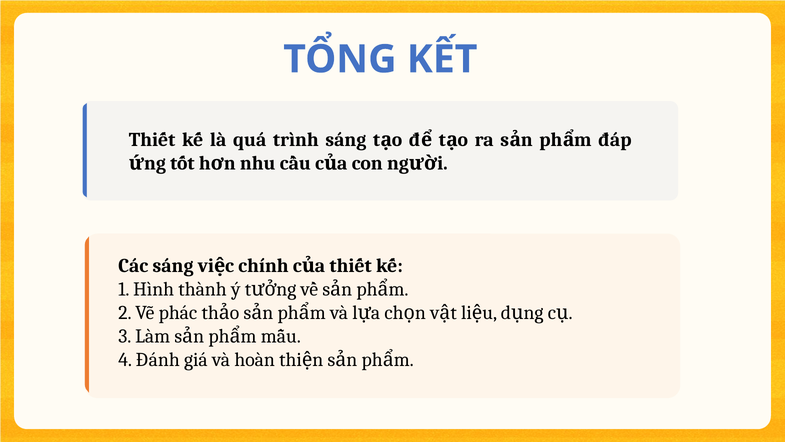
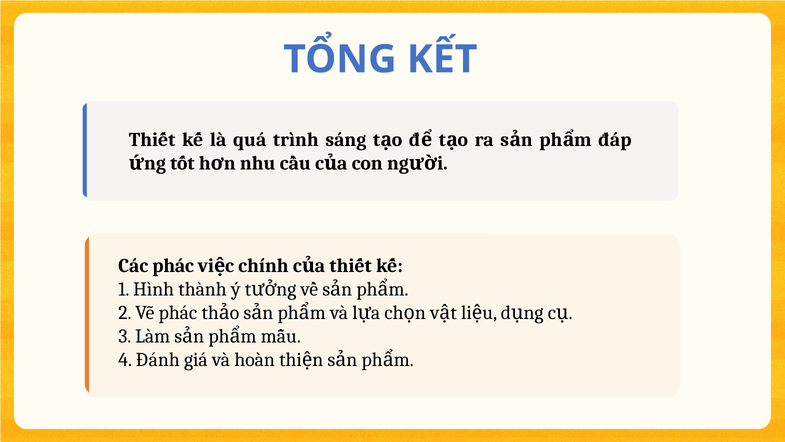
Các sáng: sáng -> phác (173, 265)
